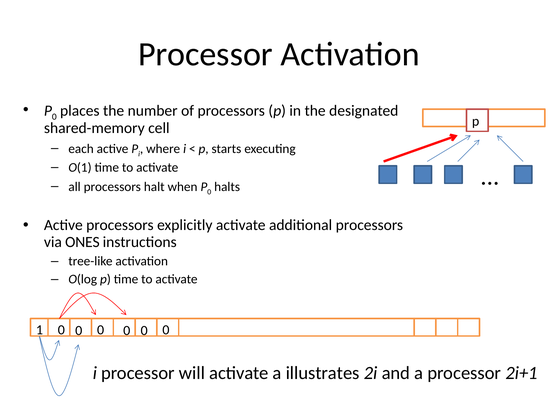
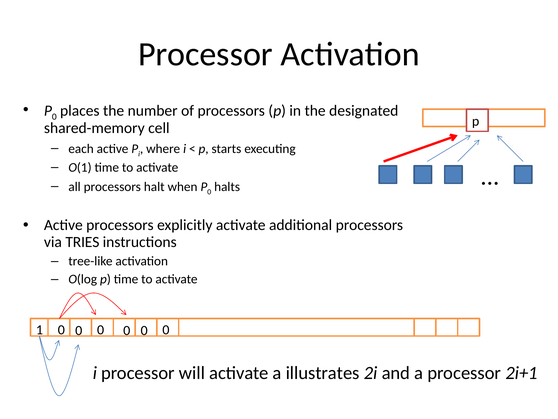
ONES: ONES -> TRIES (82, 242)
